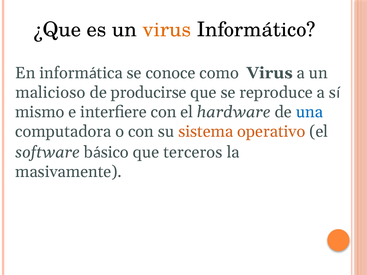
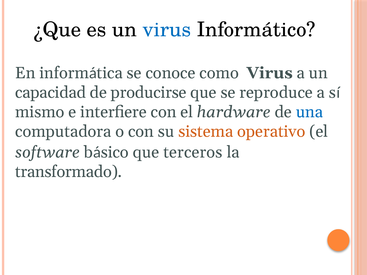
virus colour: orange -> blue (167, 30)
malicioso: malicioso -> capacidad (50, 93)
masivamente: masivamente -> transformado (69, 172)
